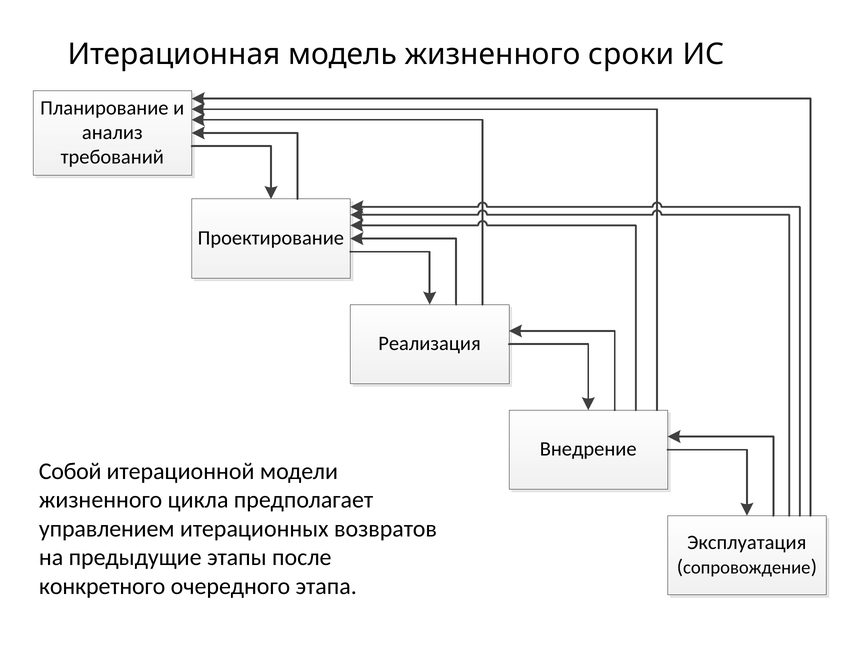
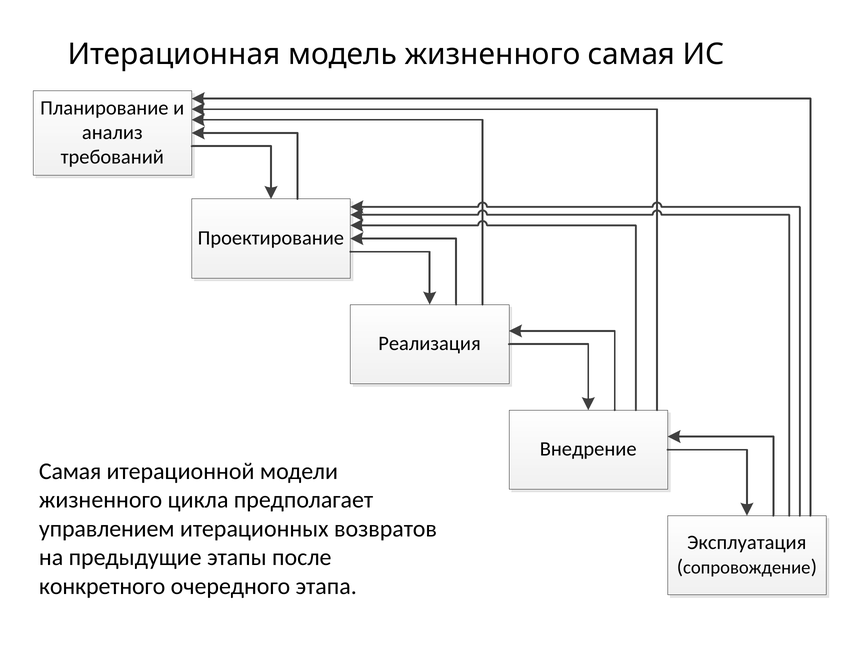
жизненного сроки: сроки -> самая (632, 55)
Собой: Собой -> Самая (70, 472)
